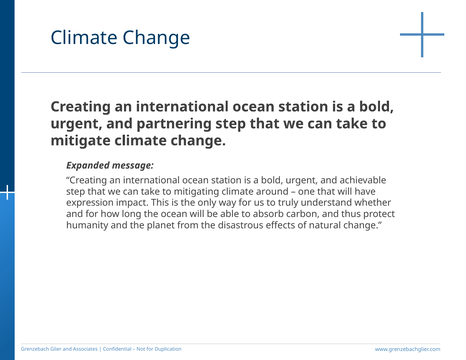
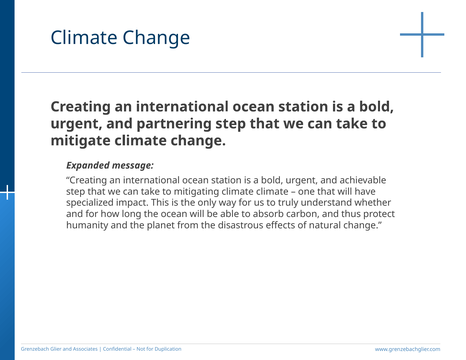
climate around: around -> climate (272, 192)
expression: expression -> specialized (90, 203)
